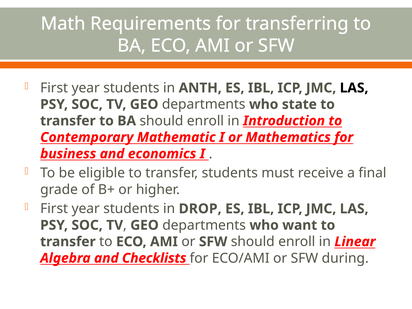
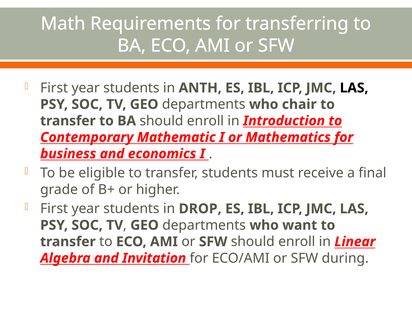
state: state -> chair (299, 104)
Checklists: Checklists -> Invitation (154, 258)
